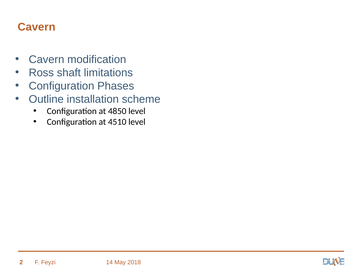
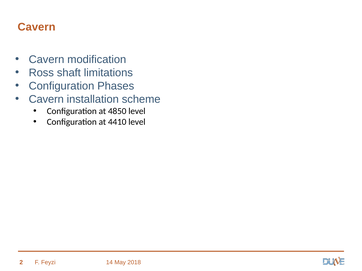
Outline: Outline -> Cavern (46, 99)
4510: 4510 -> 4410 (117, 122)
